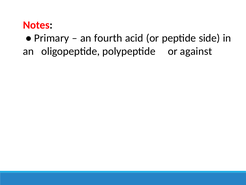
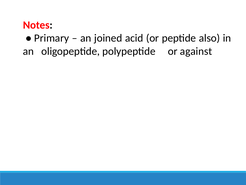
fourth: fourth -> joined (108, 38)
side: side -> also (209, 38)
